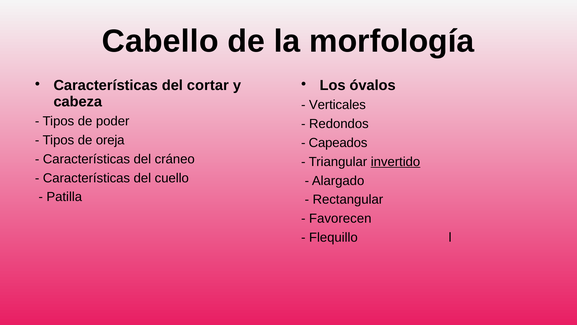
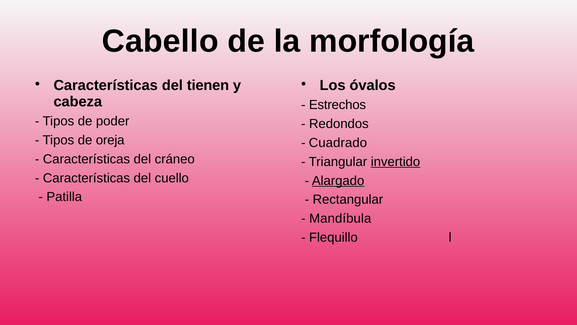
cortar: cortar -> tienen (208, 85)
Verticales: Verticales -> Estrechos (337, 105)
Capeados: Capeados -> Cuadrado (338, 143)
Alargado underline: none -> present (338, 180)
Favorecen: Favorecen -> Mandíbula (340, 218)
